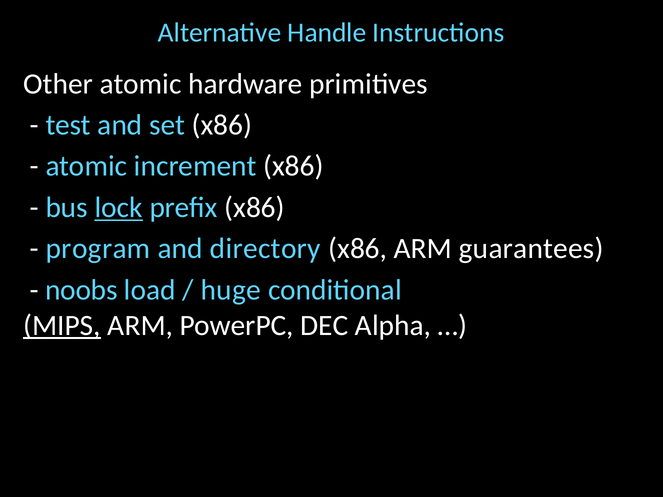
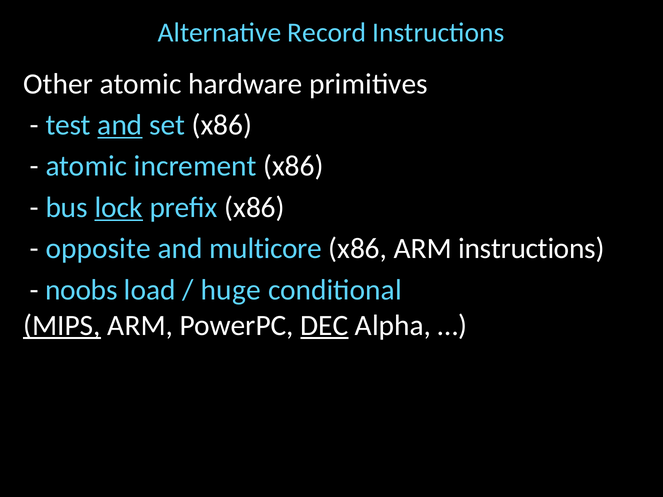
Handle: Handle -> Record (327, 33)
and underline: none -> present (120, 125)
program: program -> opposite (98, 249)
directory: directory -> multicore (266, 249)
ARM guarantees: guarantees -> instructions (531, 249)
DEC underline: none -> present (324, 326)
